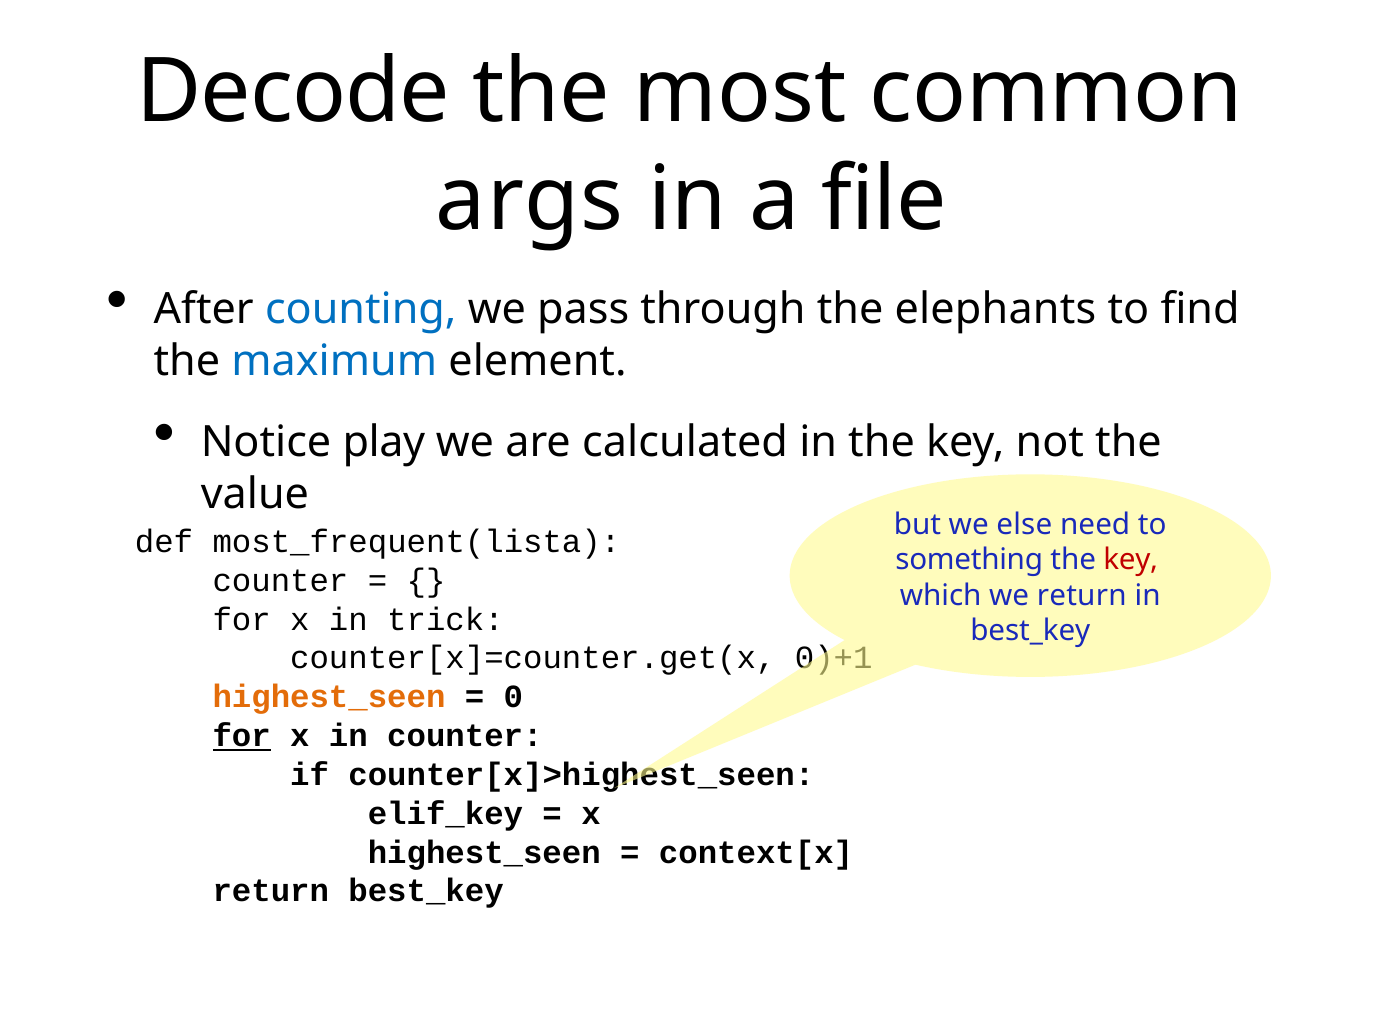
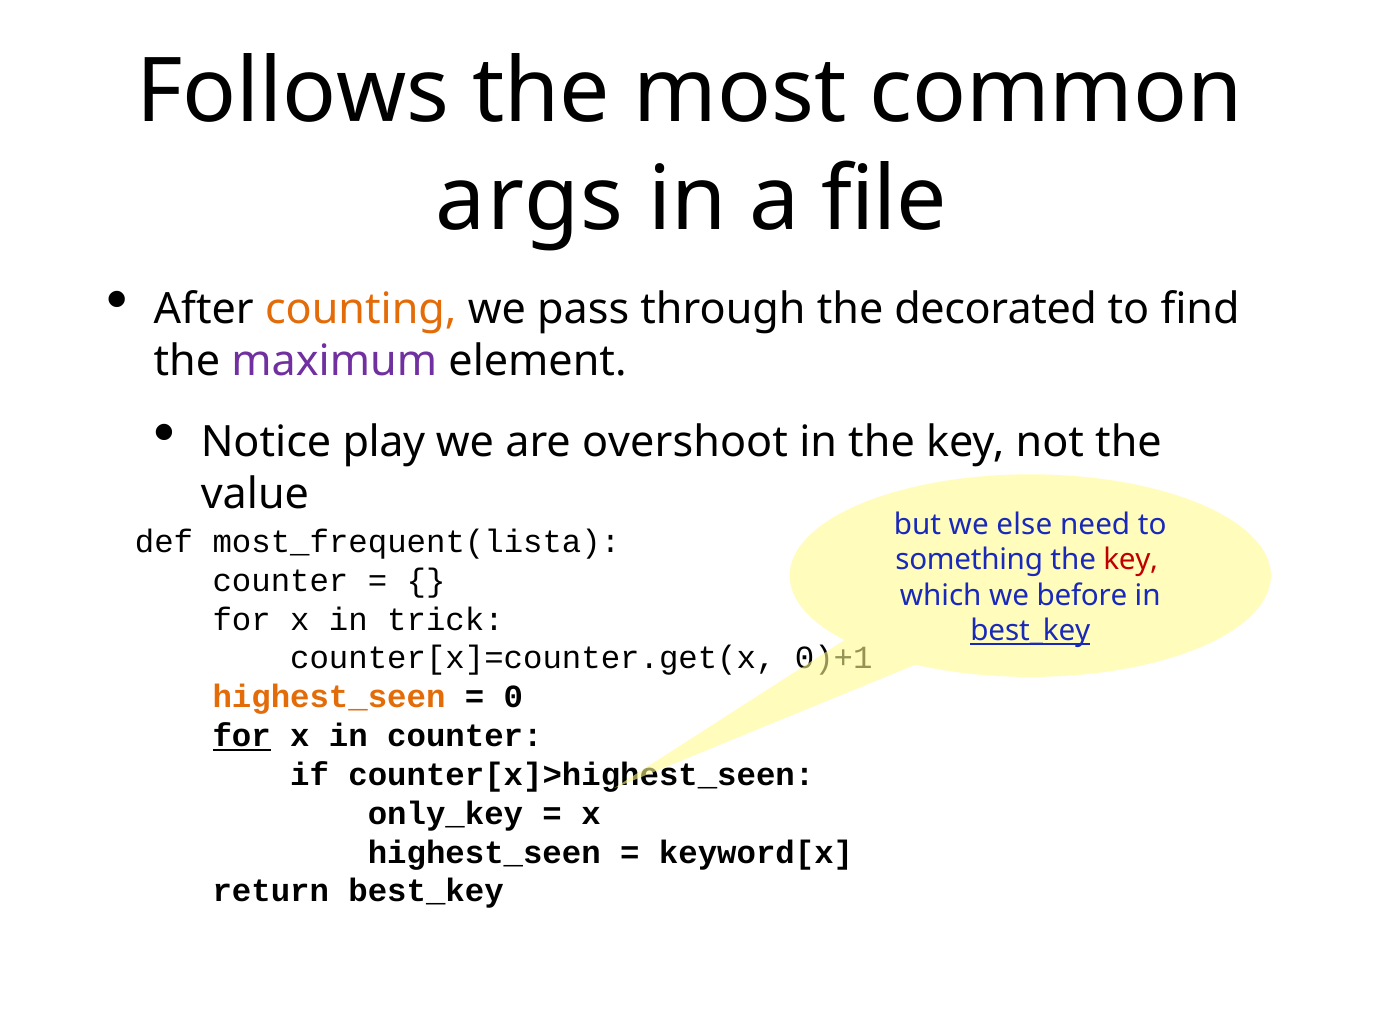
Decode: Decode -> Follows (293, 92)
counting colour: blue -> orange (361, 309)
elephants: elephants -> decorated (996, 309)
maximum colour: blue -> purple (334, 361)
calculated: calculated -> overshoot (685, 442)
we return: return -> before (1082, 595)
best_key underline: none -> present (1030, 631)
elif_key: elif_key -> only_key (445, 814)
context[x: context[x -> keyword[x (756, 852)
